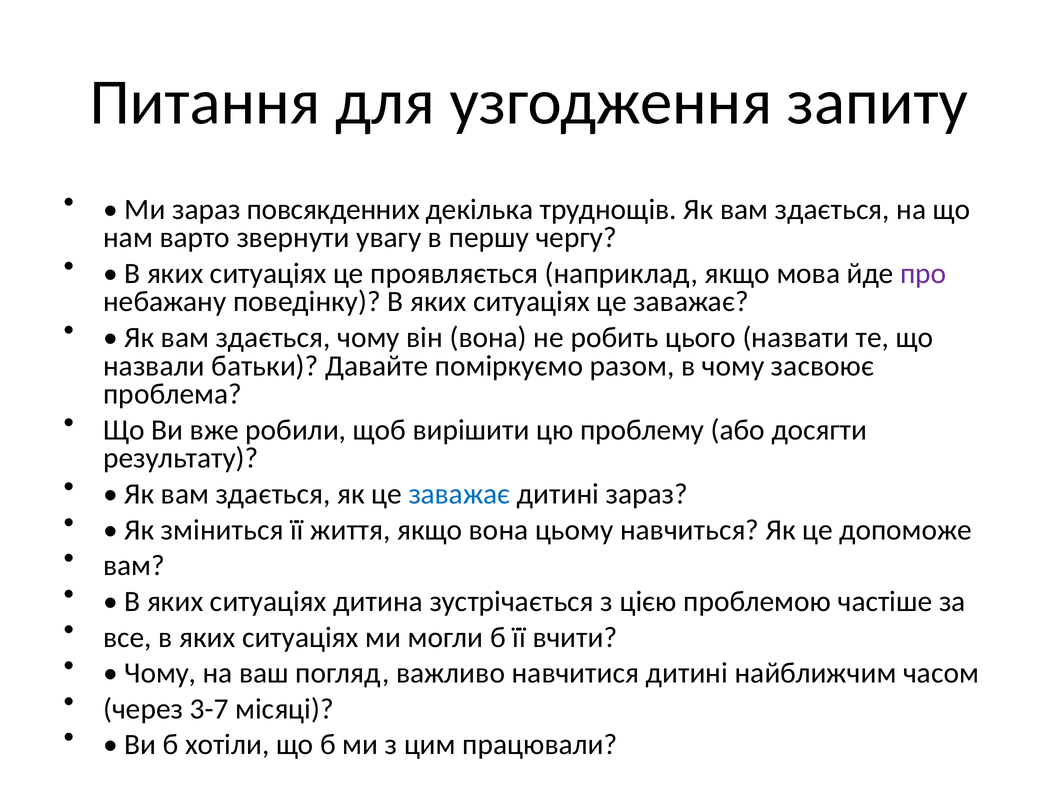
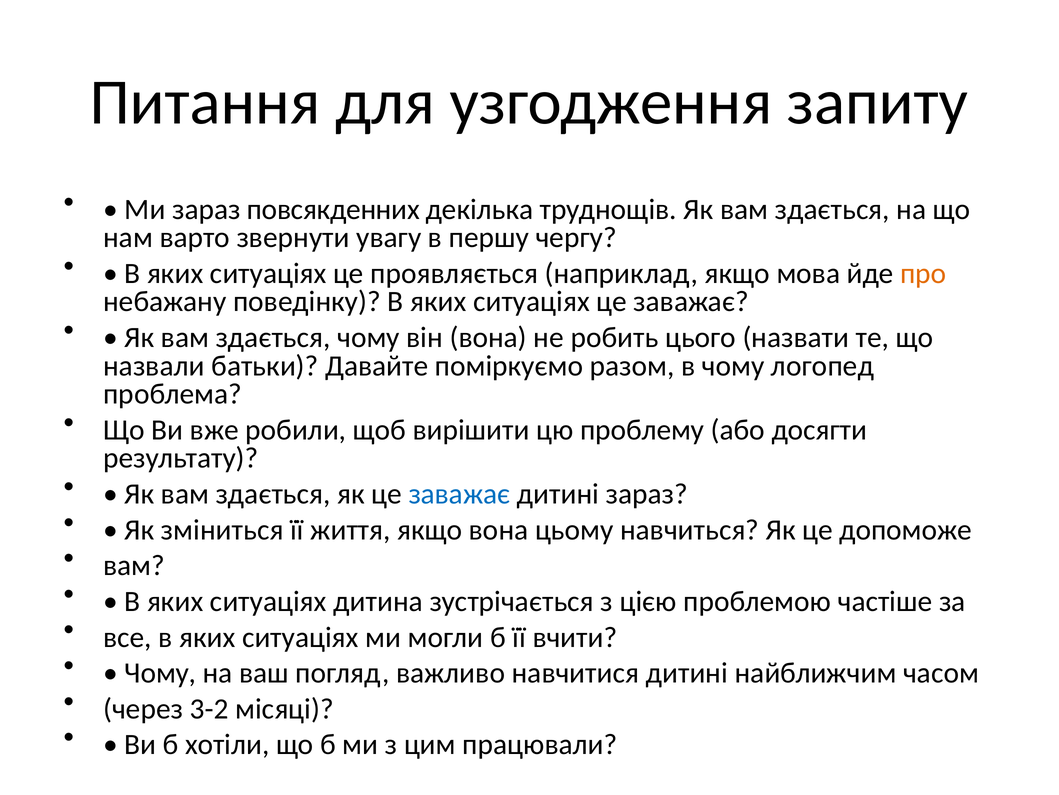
про colour: purple -> orange (923, 273)
засвоює: засвоює -> логопед (823, 366)
3-7: 3-7 -> 3-2 (209, 708)
